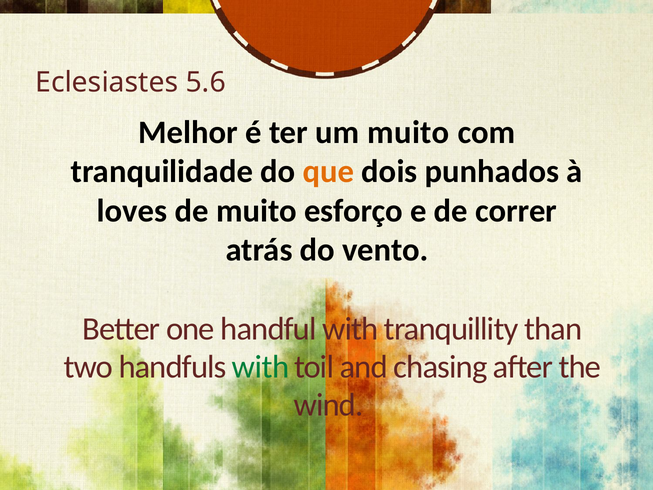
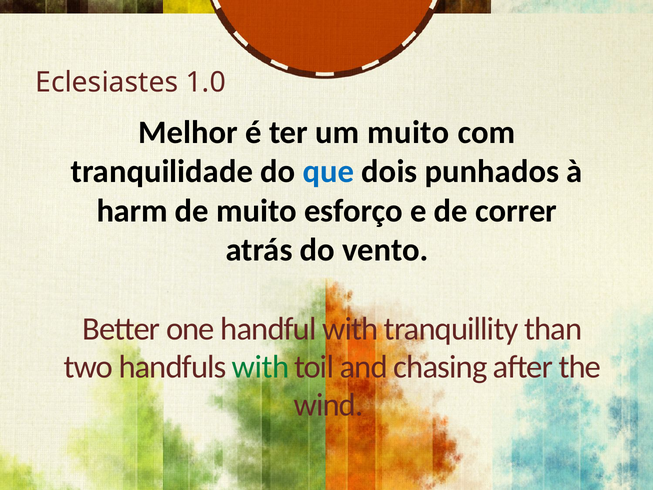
5.6: 5.6 -> 1.0 (206, 83)
que colour: orange -> blue (328, 172)
loves: loves -> harm (132, 211)
